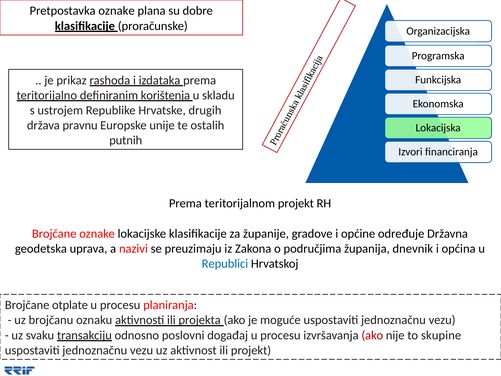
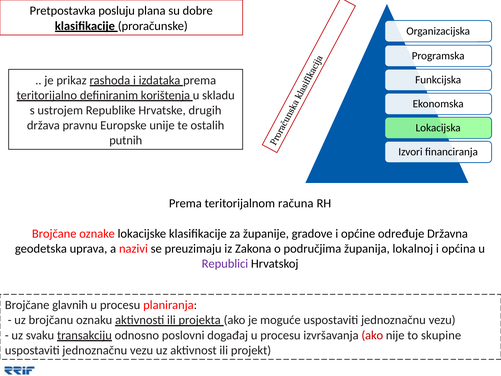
Pretpostavka oznake: oznake -> posluju (117, 11)
teritorijalnom projekt: projekt -> računa (296, 203)
dnevnik: dnevnik -> lokalnoj (413, 248)
Republici colour: blue -> purple (225, 263)
otplate: otplate -> glavnih (70, 305)
